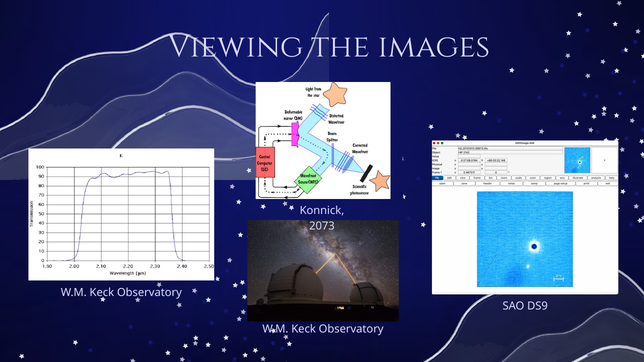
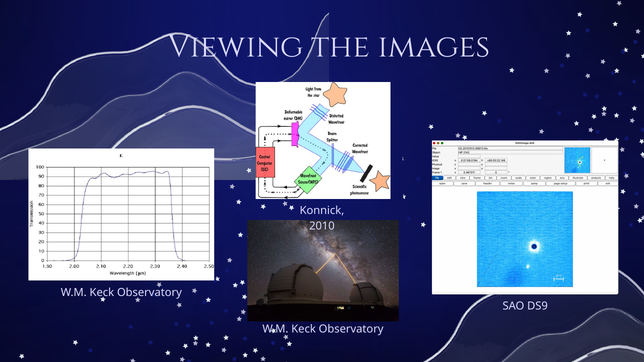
2073: 2073 -> 2010 (322, 226)
